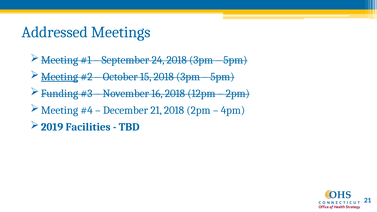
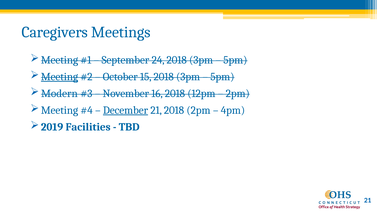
Addressed: Addressed -> Caregivers (55, 32)
Funding: Funding -> Modern (59, 93)
December underline: none -> present (125, 110)
